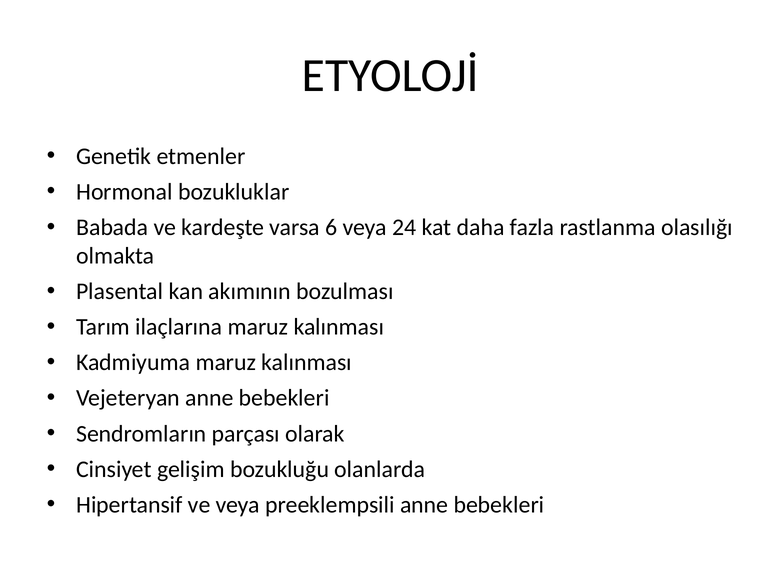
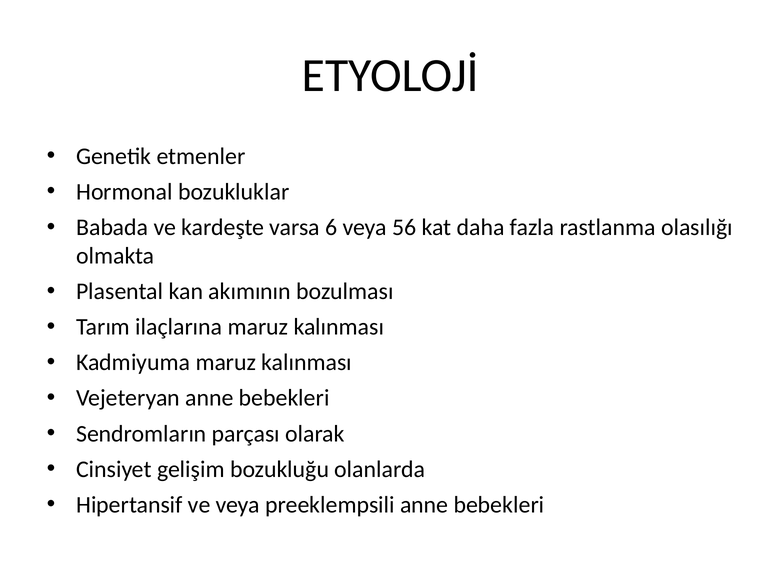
24: 24 -> 56 (404, 228)
